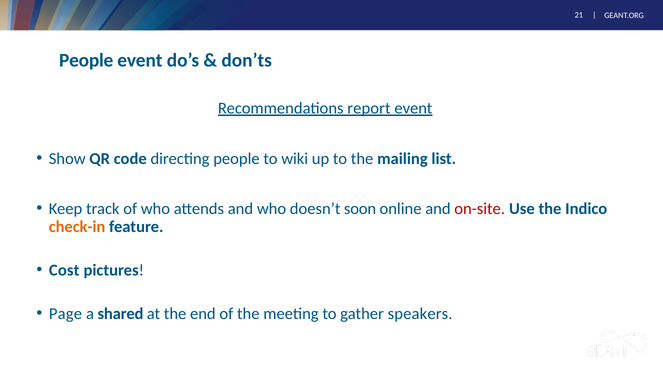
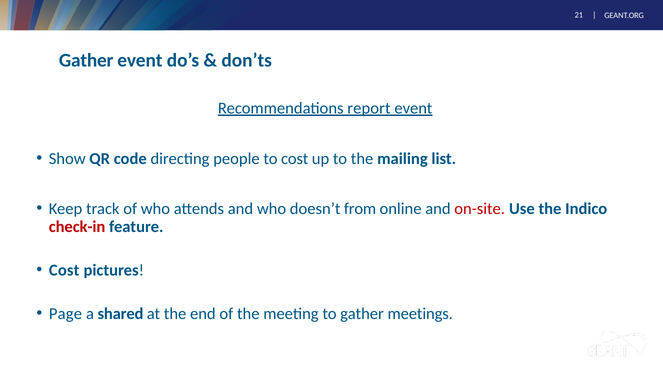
People: People -> Gather (86, 60)
to wiki: wiki -> cost (295, 159)
soon: soon -> from (360, 209)
check-in colour: orange -> red (77, 227)
speakers: speakers -> meetings (420, 314)
